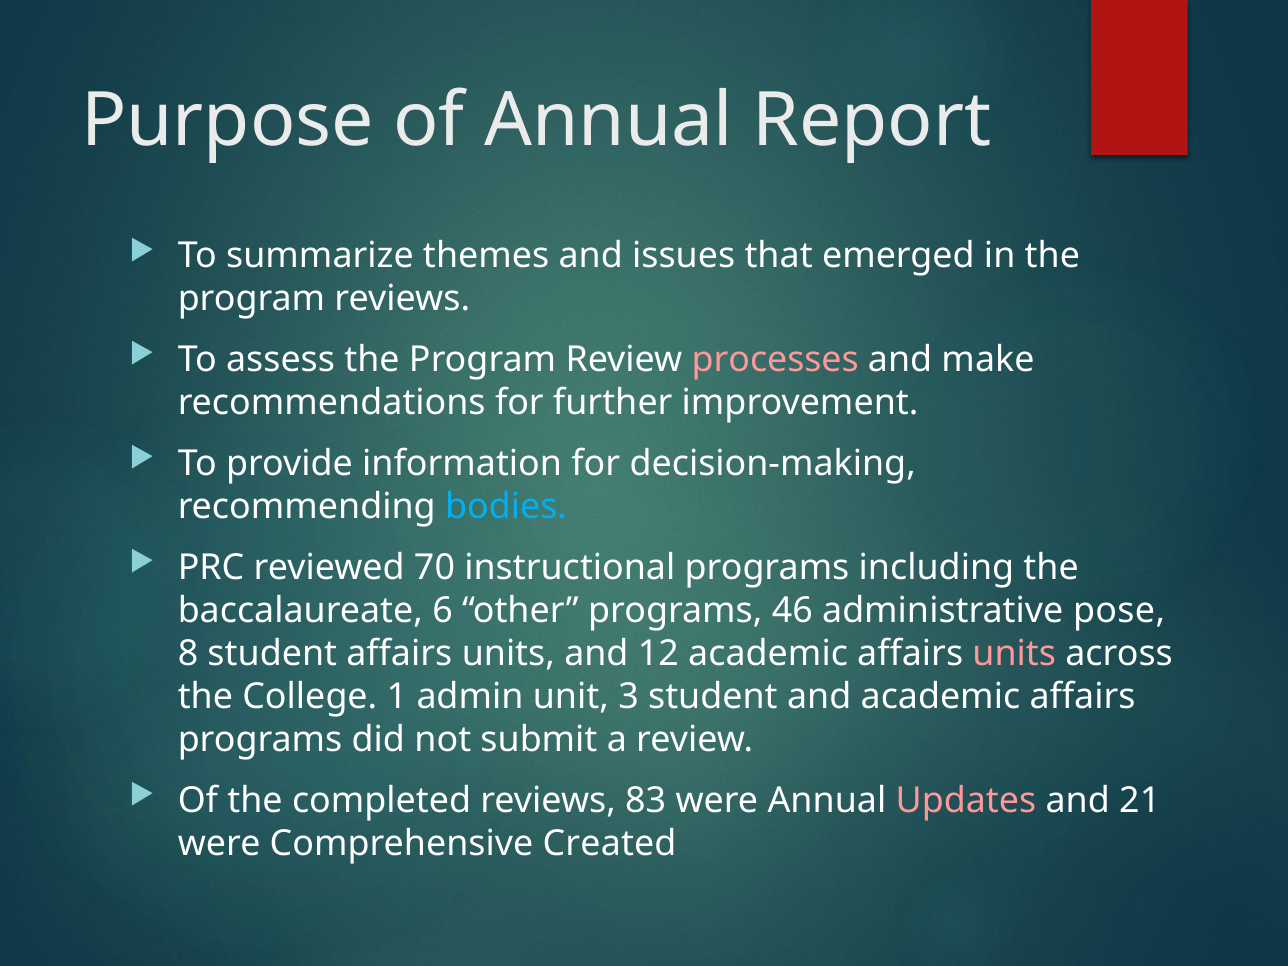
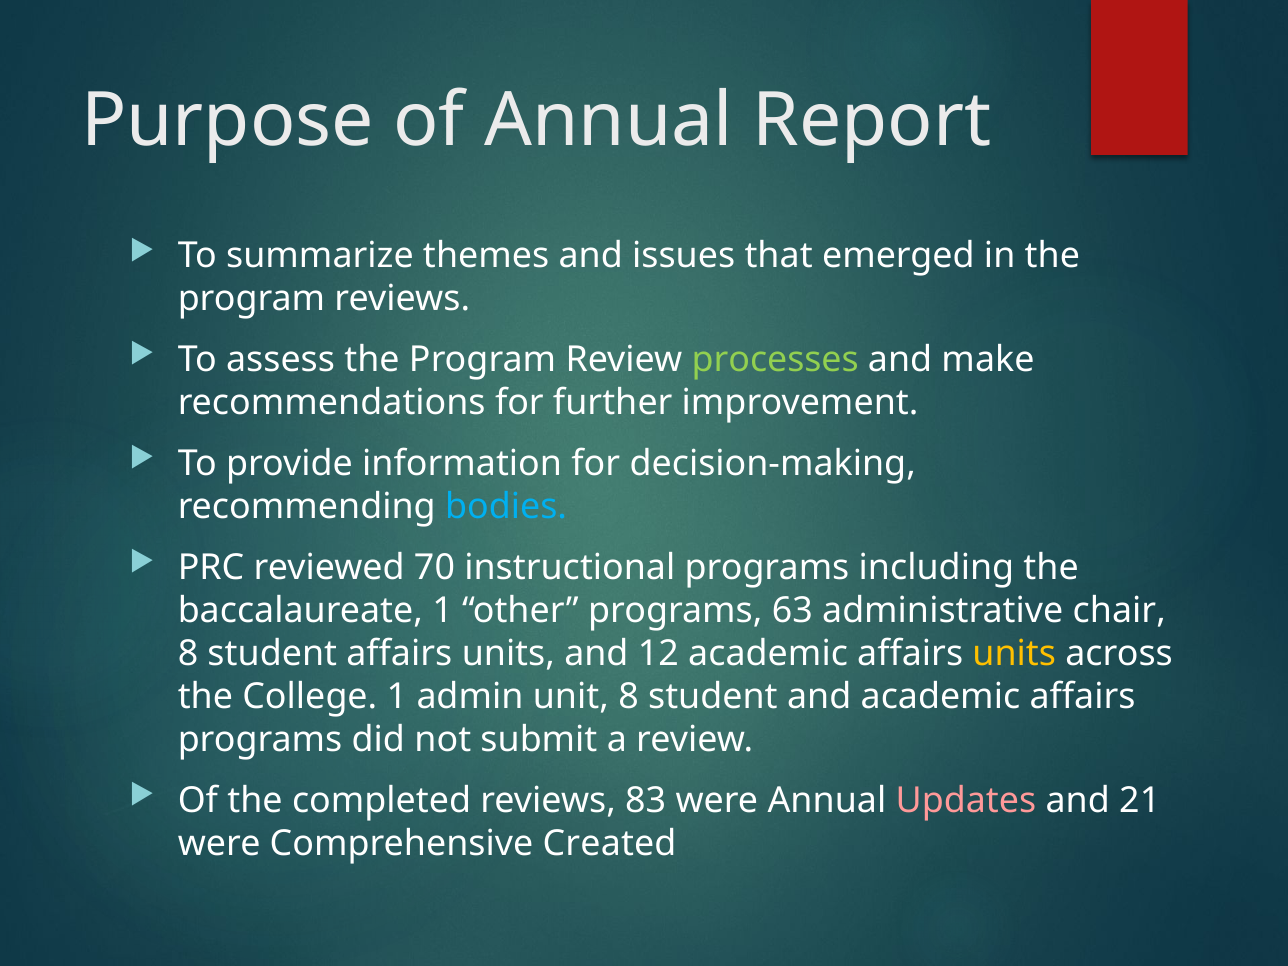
processes colour: pink -> light green (775, 360)
baccalaureate 6: 6 -> 1 (443, 611)
46: 46 -> 63 (792, 611)
pose: pose -> chair (1119, 611)
units colour: pink -> yellow (1014, 654)
unit 3: 3 -> 8 (629, 697)
